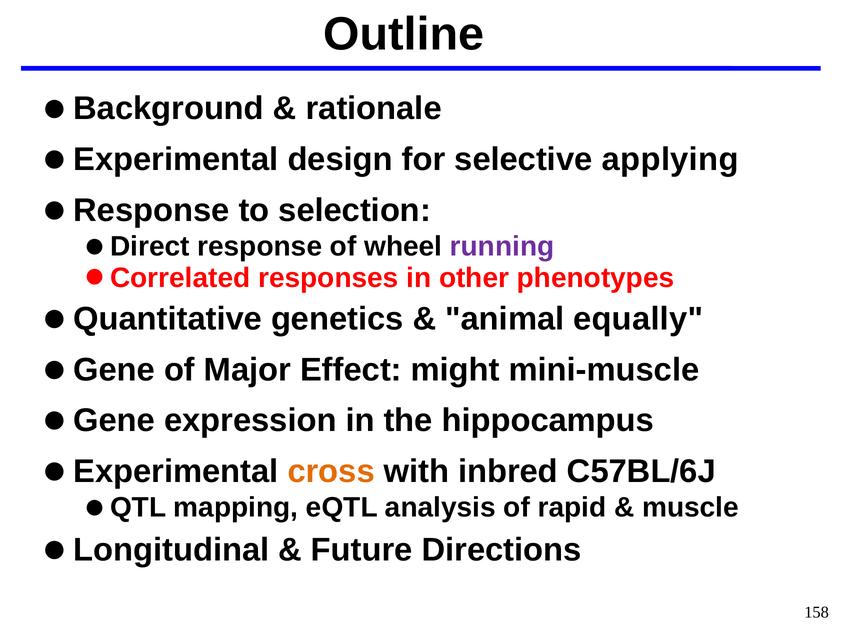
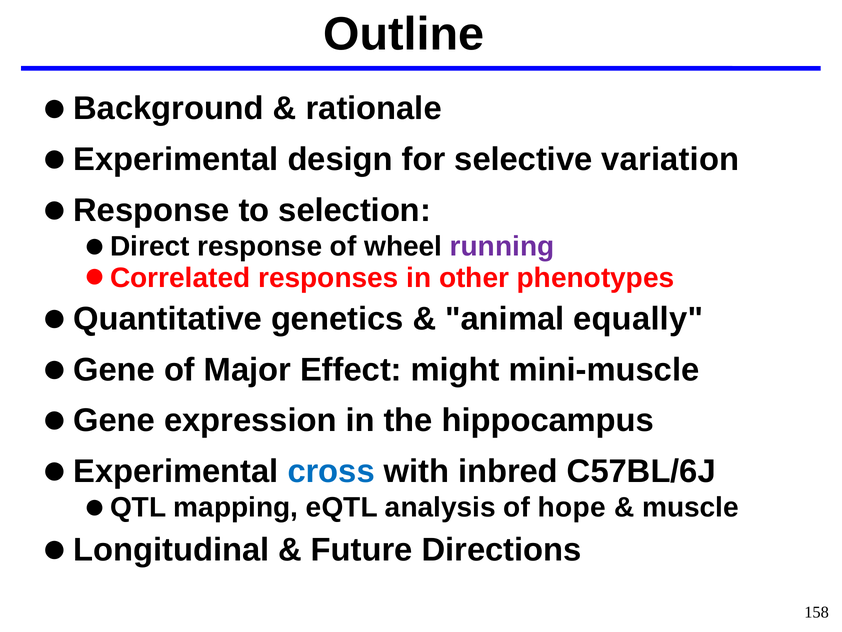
applying: applying -> variation (670, 159)
cross colour: orange -> blue (331, 471)
rapid: rapid -> hope (572, 507)
